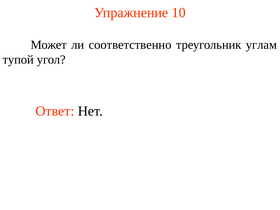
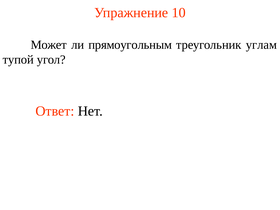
соответственно: соответственно -> прямоугольным (130, 45)
